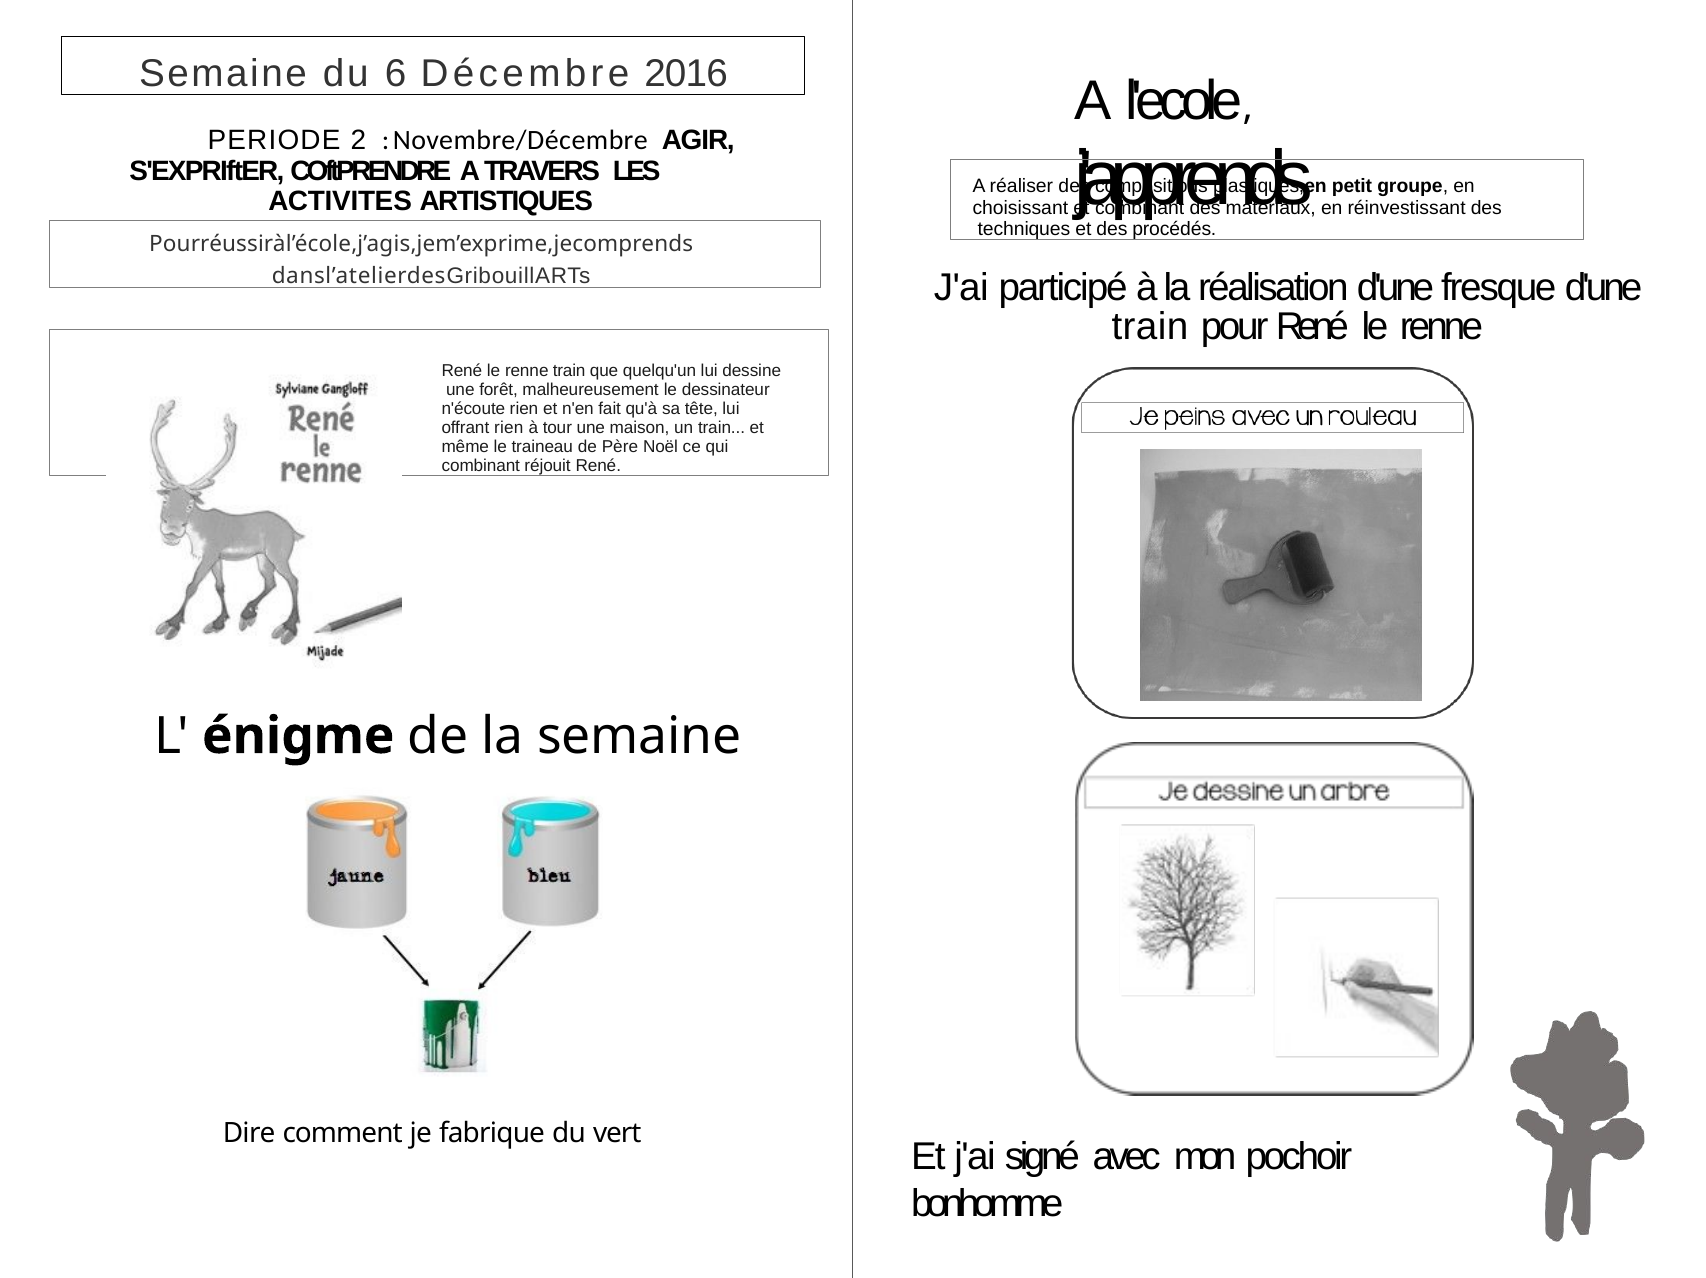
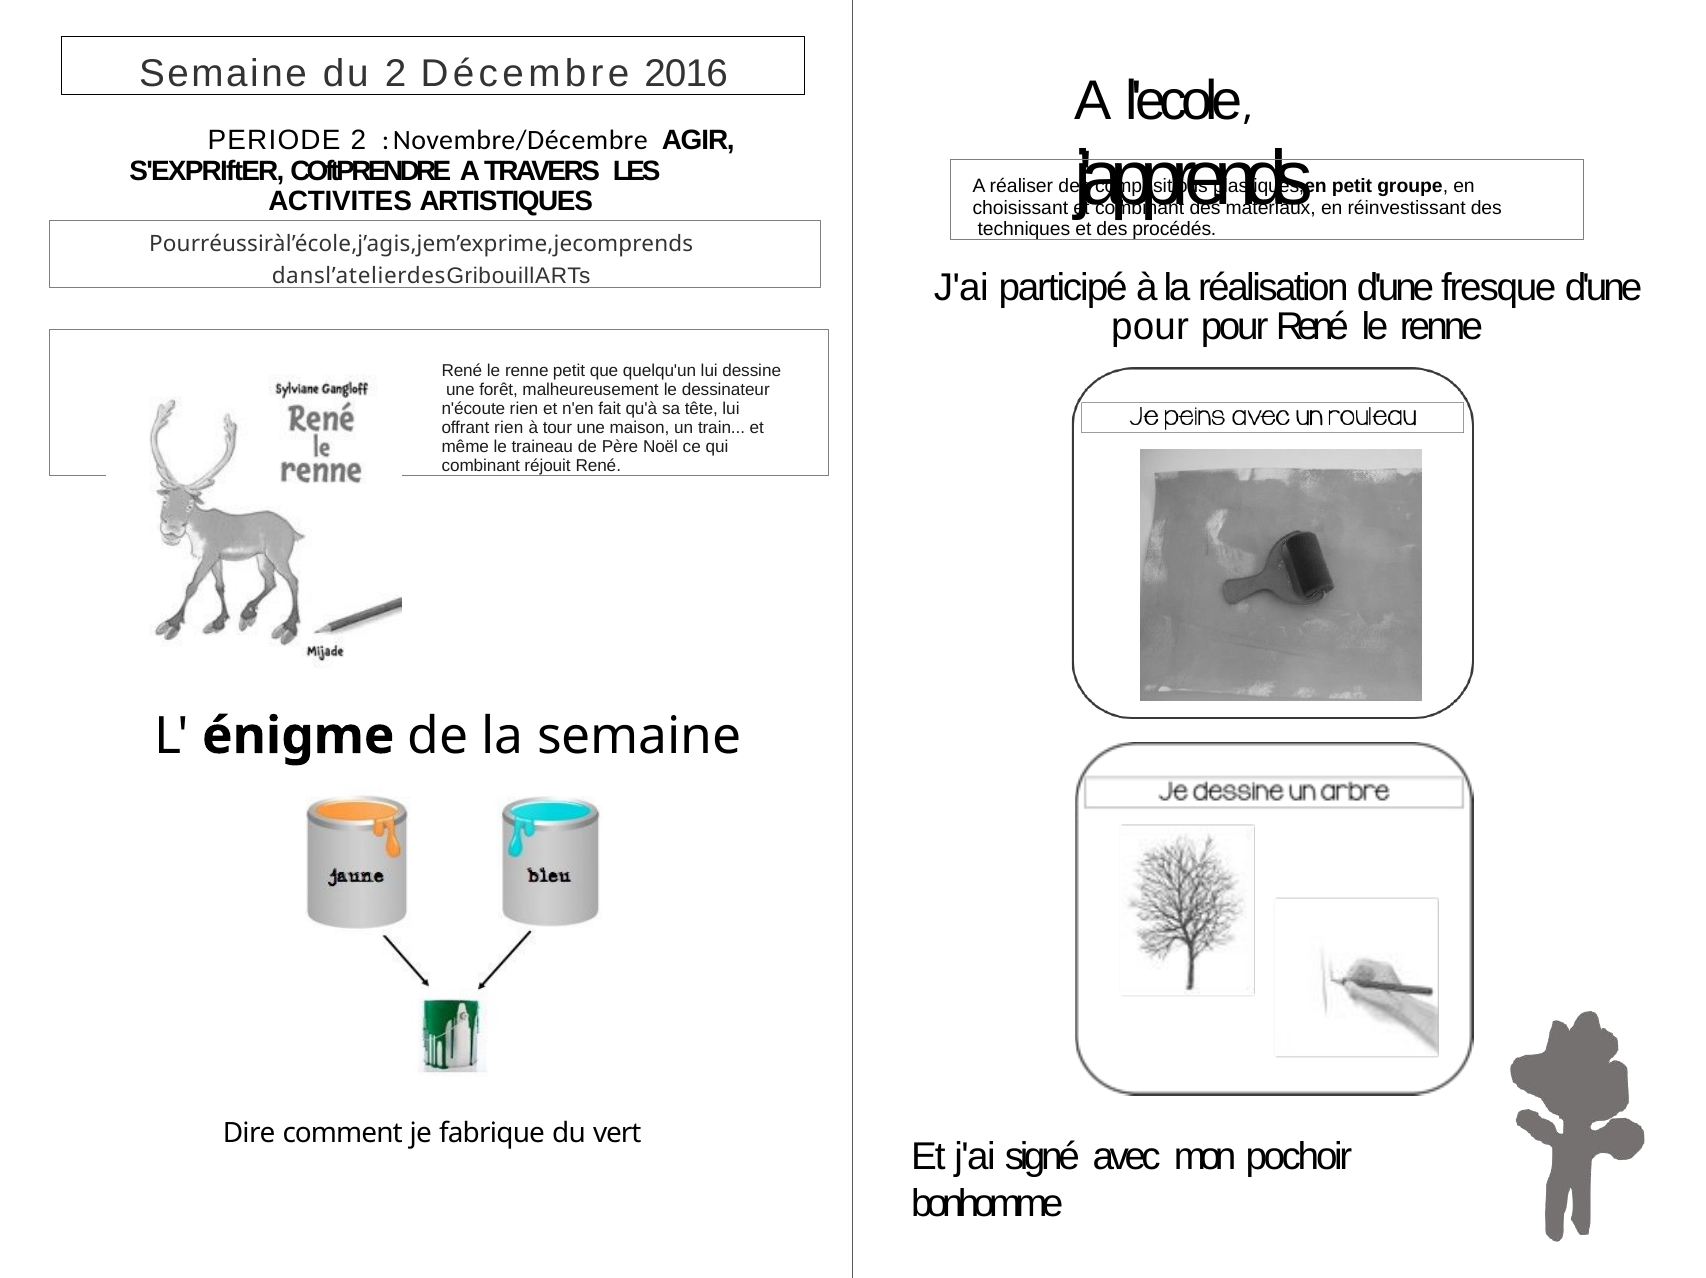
du 6: 6 -> 2 (396, 74)
train: train -> pour (1150, 327)
renne train: train -> petit (569, 371)
